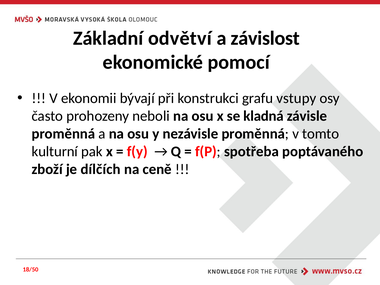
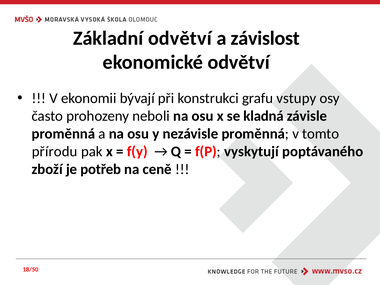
ekonomické pomocí: pomocí -> odvětví (239, 62)
kulturní: kulturní -> přírodu (55, 151)
spotřeba: spotřeba -> vyskytují (251, 151)
dílčích: dílčích -> potřeb (101, 169)
